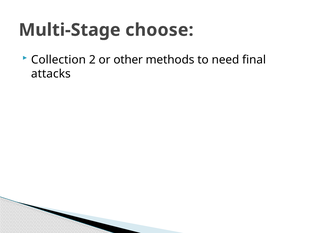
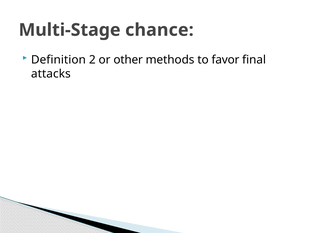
choose: choose -> chance (159, 30)
Collection: Collection -> Definition (58, 60)
need: need -> favor (225, 60)
